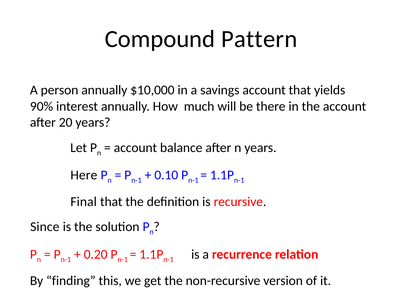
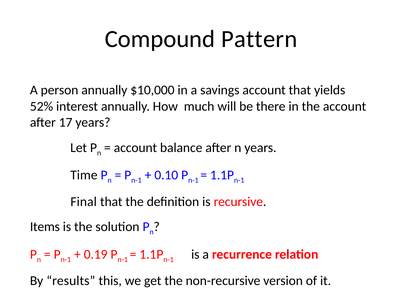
90%: 90% -> 52% (42, 106)
20: 20 -> 17 (66, 123)
Here: Here -> Time (84, 175)
Since: Since -> Items (45, 227)
0.20: 0.20 -> 0.19 (96, 255)
finding: finding -> results (71, 281)
